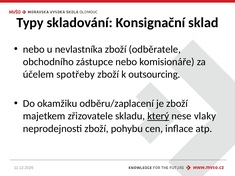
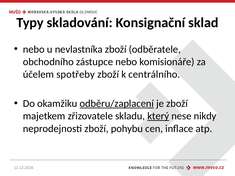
outsourcing: outsourcing -> centrálního (154, 74)
odběru/zaplacení underline: none -> present (117, 104)
vlaky: vlaky -> nikdy (205, 116)
